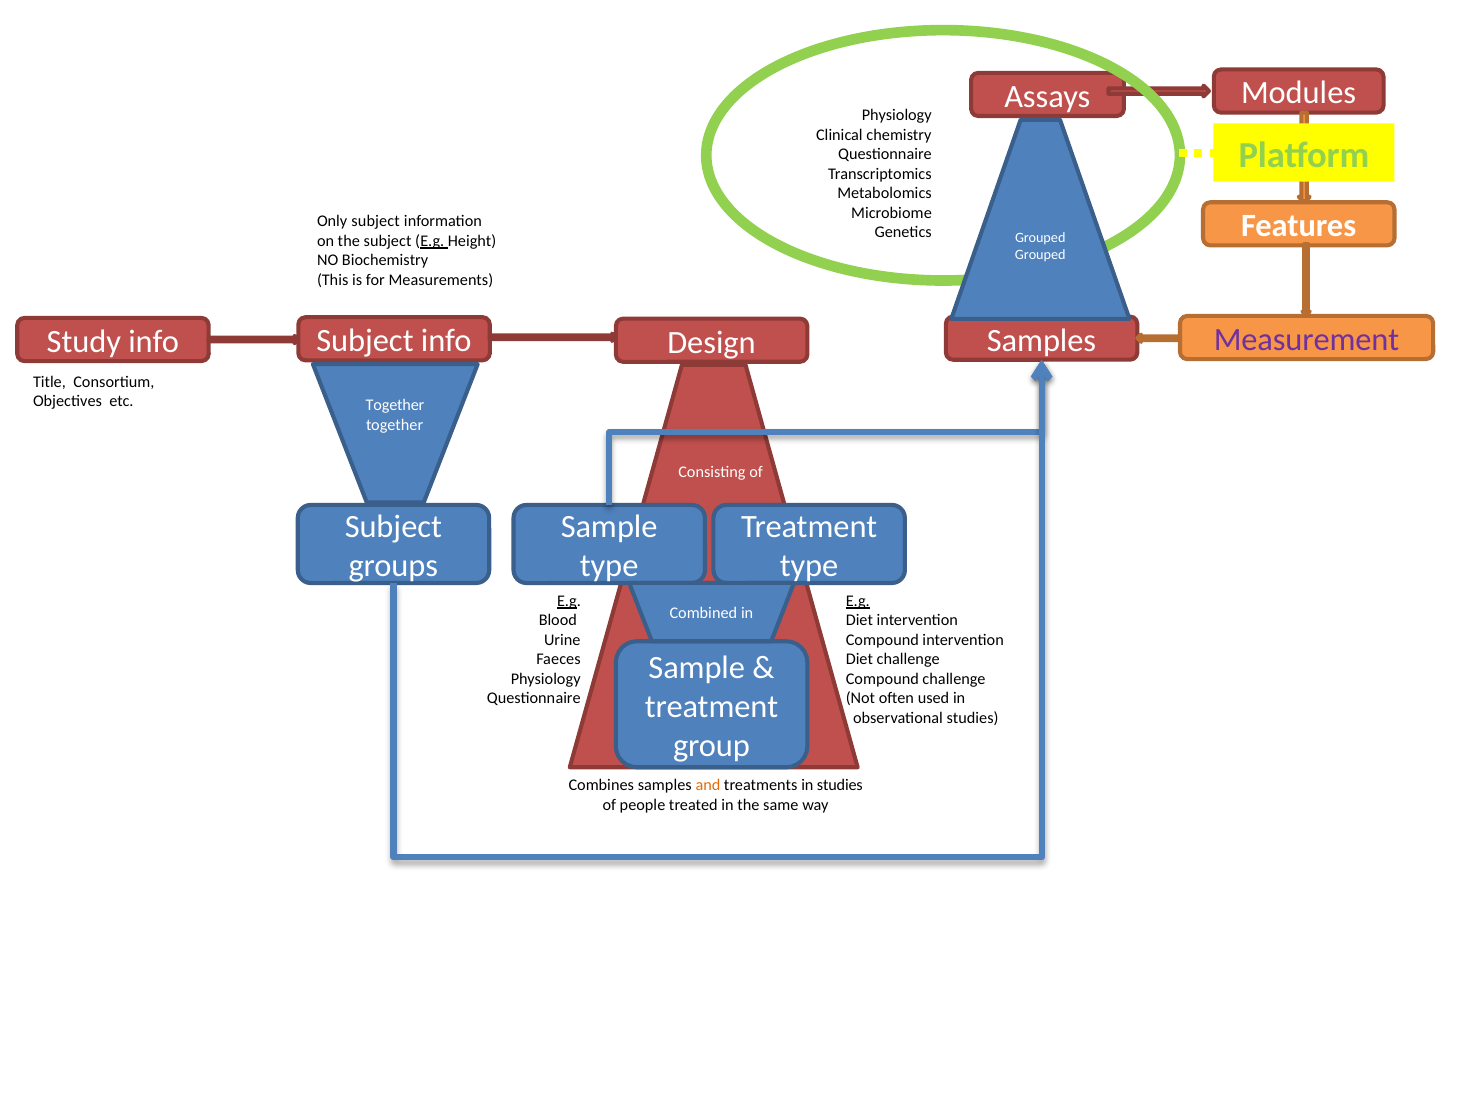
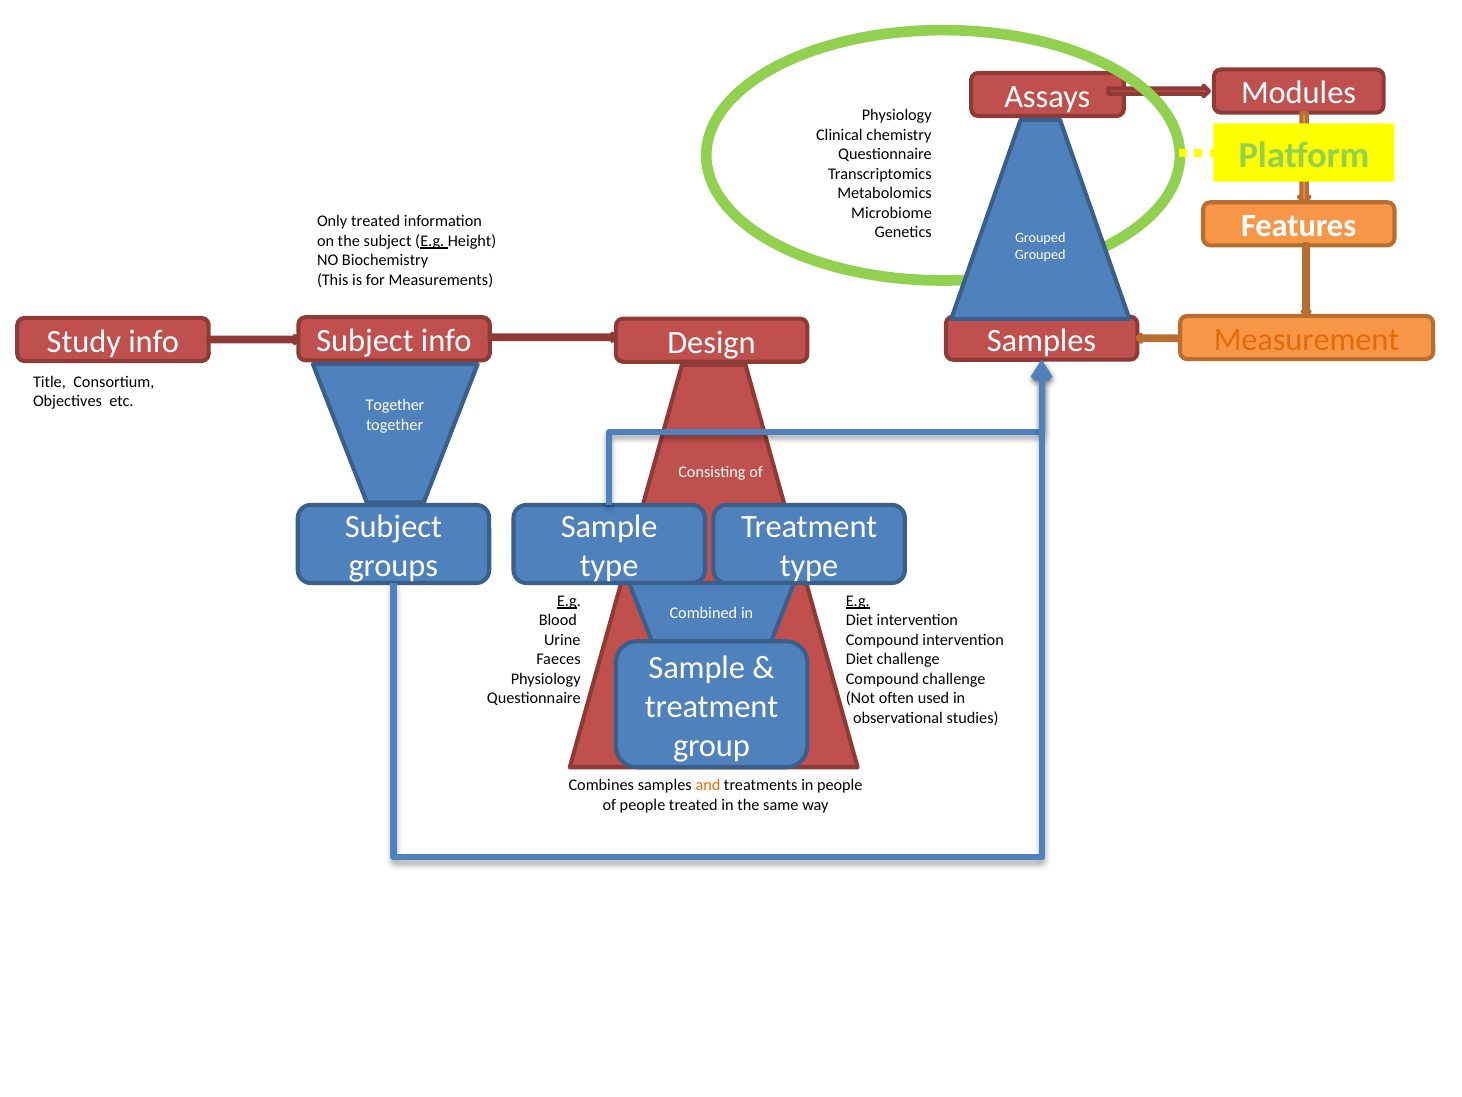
Only subject: subject -> treated (376, 221)
Measurement colour: purple -> orange (1307, 340)
in studies: studies -> people (840, 785)
